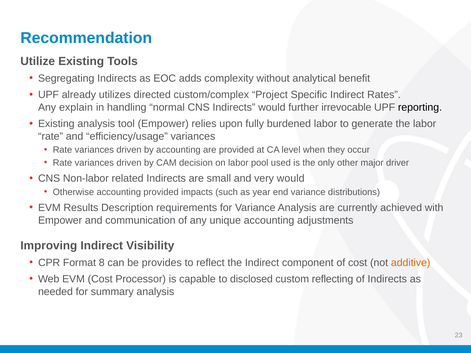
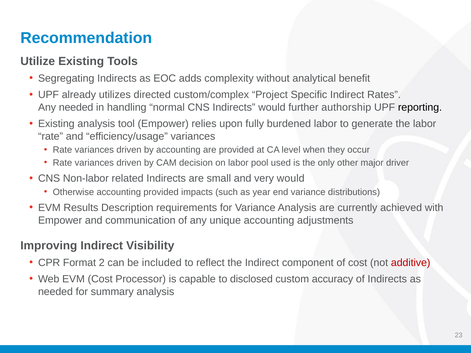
Any explain: explain -> needed (76, 107)
irrevocable: irrevocable -> authorship (346, 107)
8: 8 -> 2 (102, 263)
provides: provides -> included (162, 263)
additive colour: orange -> red (411, 263)
reflecting: reflecting -> accuracy (333, 279)
